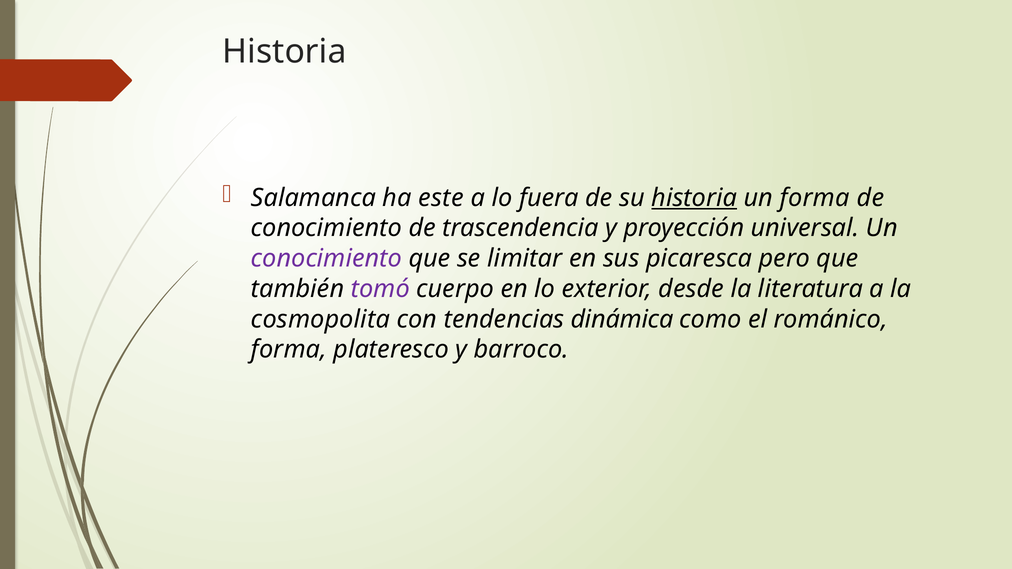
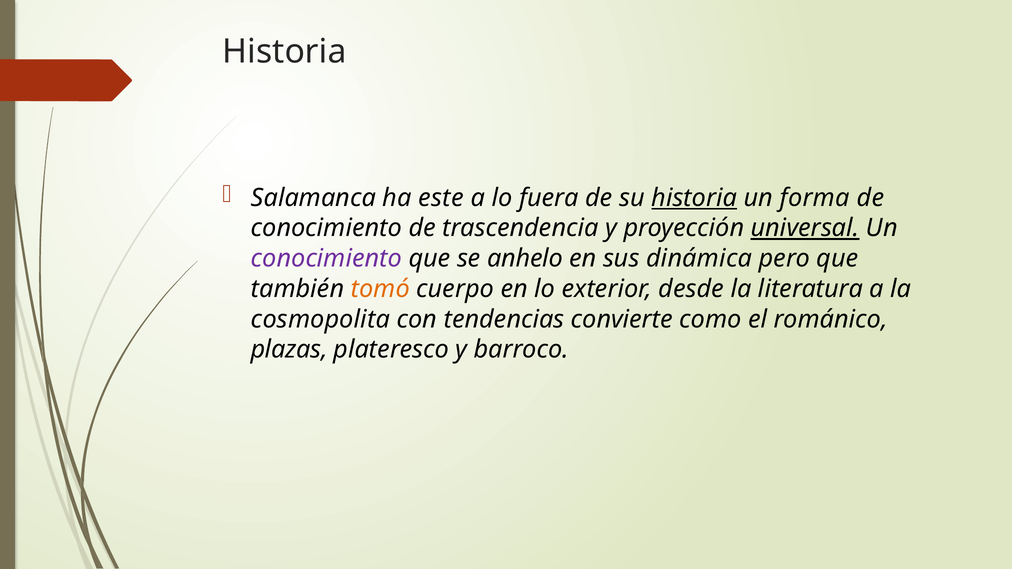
universal underline: none -> present (805, 228)
limitar: limitar -> anhelo (525, 259)
picaresca: picaresca -> dinámica (699, 259)
tomó colour: purple -> orange (380, 289)
dinámica: dinámica -> convierte (622, 319)
forma: forma -> plazas (289, 350)
